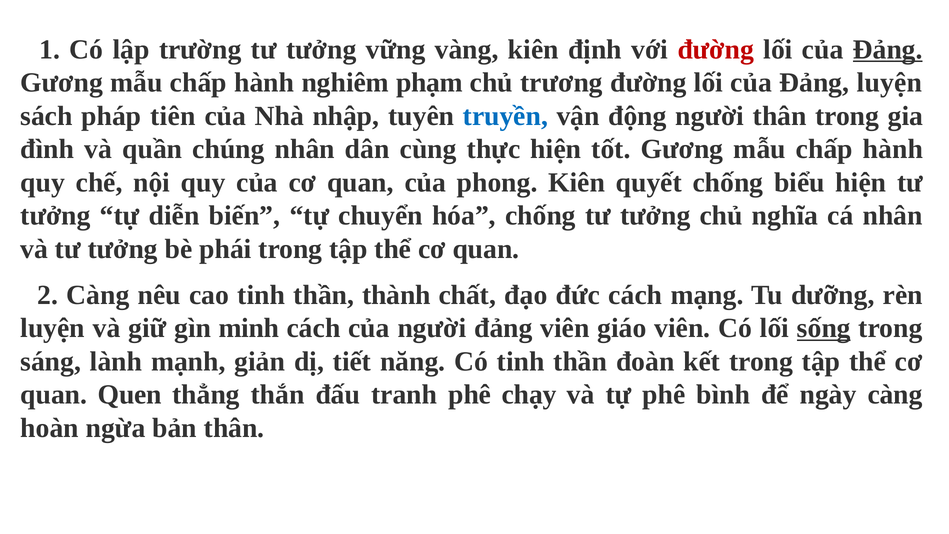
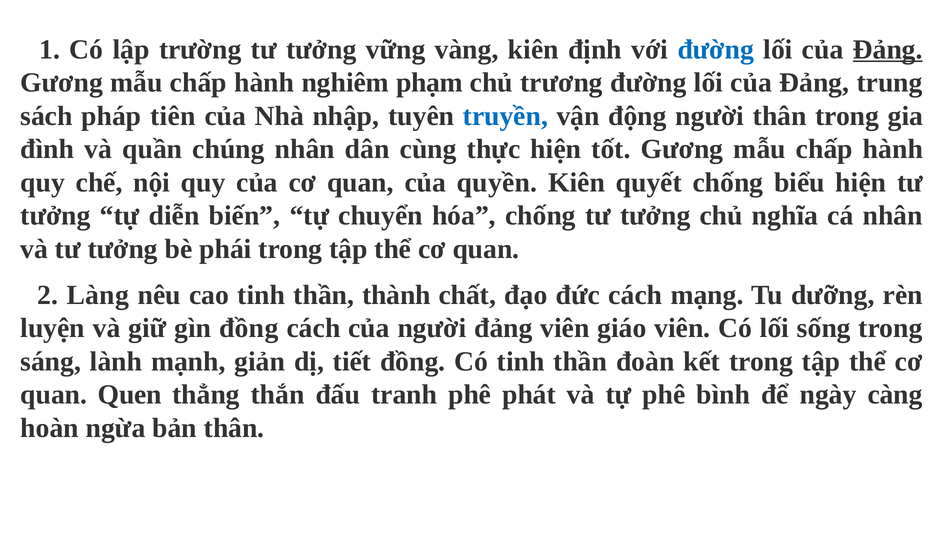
đường colour: red -> blue (716, 49)
Đảng luyện: luyện -> trung (890, 83)
phong: phong -> quyền (497, 182)
2 Càng: Càng -> Làng (98, 295)
gìn minh: minh -> đồng (249, 328)
sống underline: present -> none (824, 328)
tiết năng: năng -> đồng (413, 361)
chạy: chạy -> phát (529, 395)
